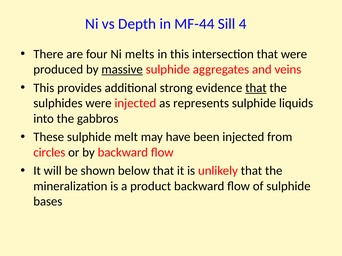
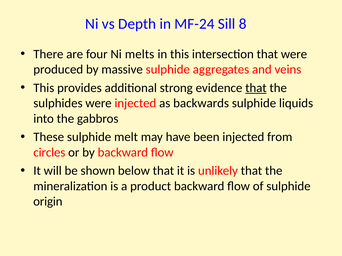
MF-44: MF-44 -> MF-24 (194, 24)
4: 4 -> 8 (243, 24)
massive underline: present -> none (122, 70)
represents: represents -> backwards (201, 103)
bases: bases -> origin (48, 202)
